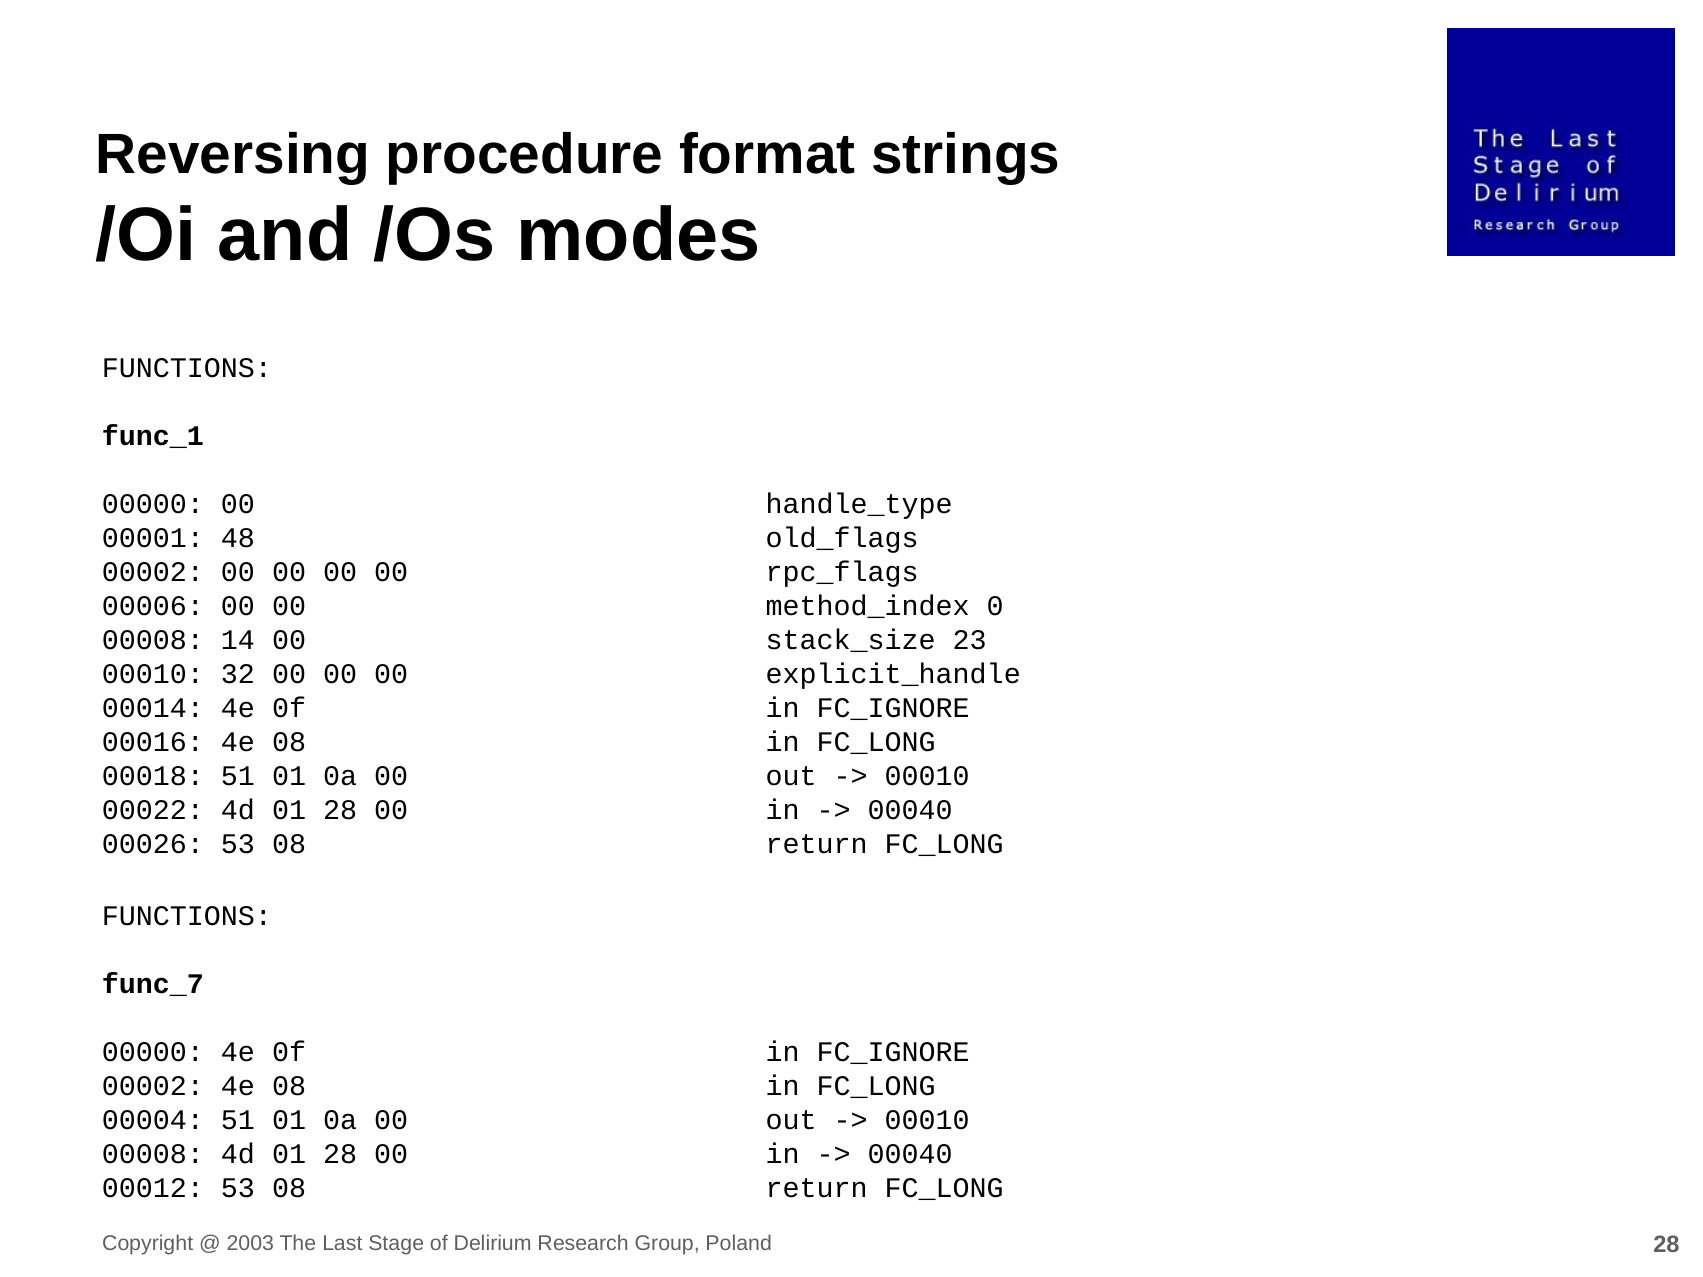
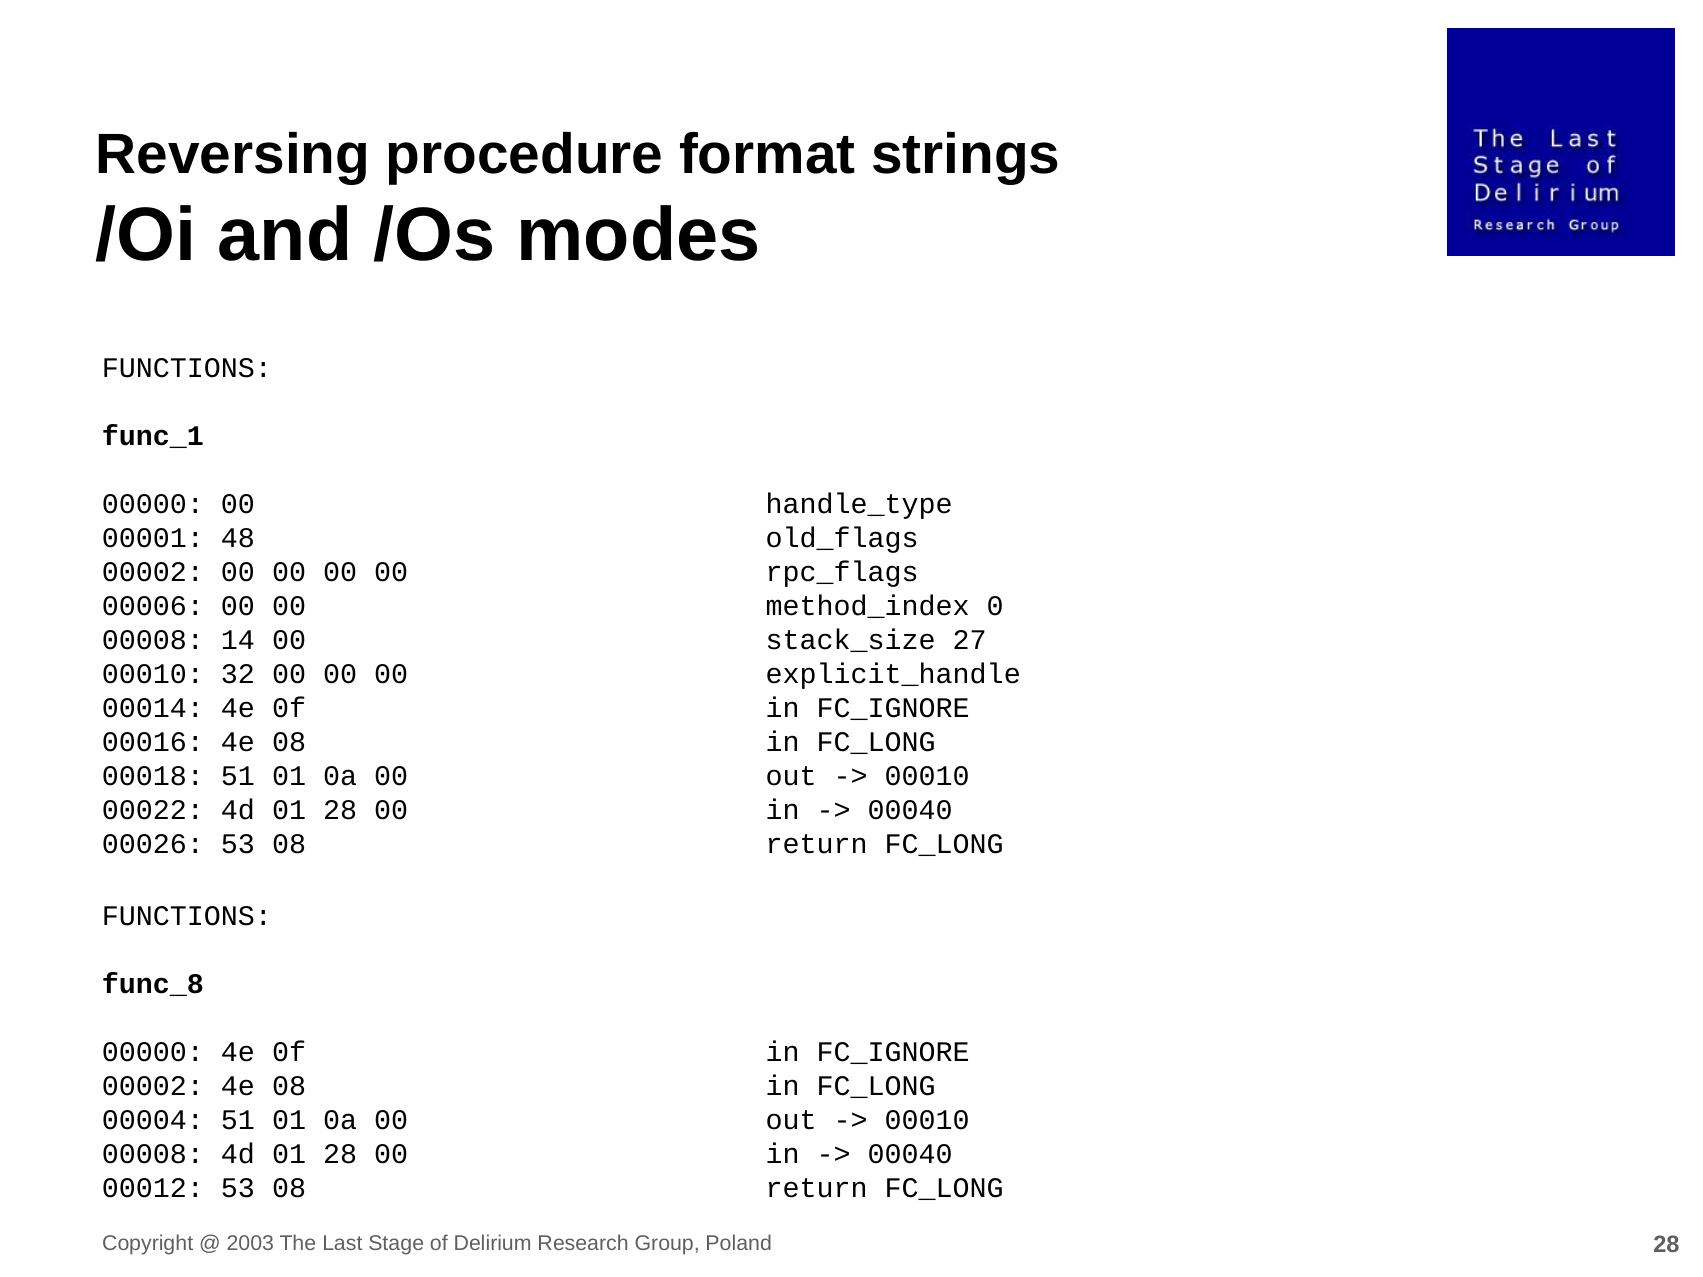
23: 23 -> 27 (970, 640)
func_7: func_7 -> func_8 (153, 984)
